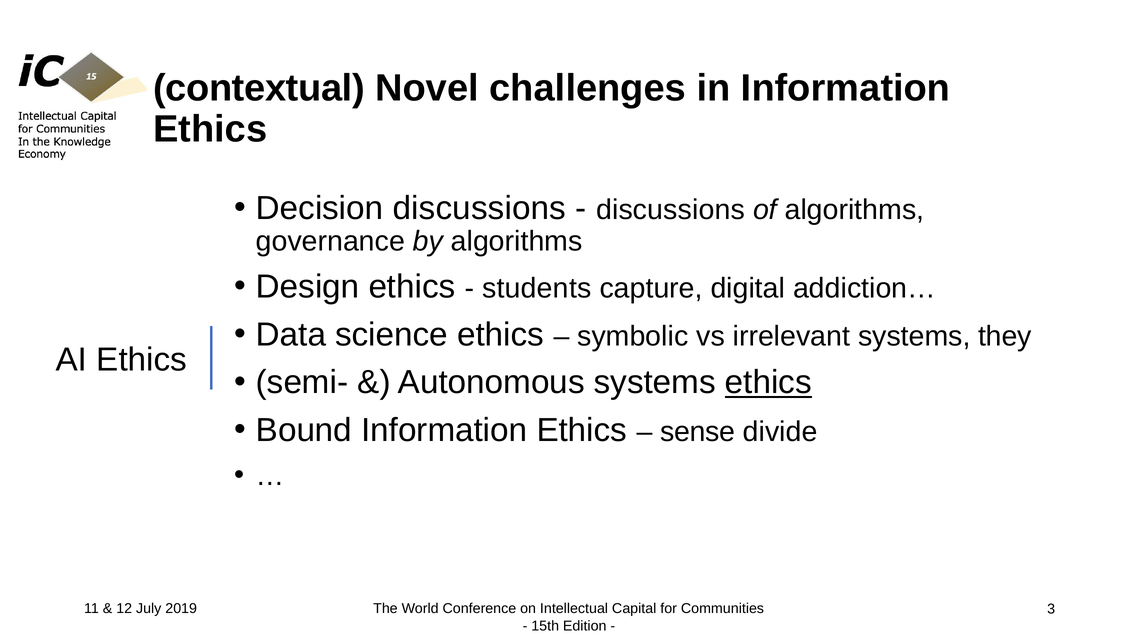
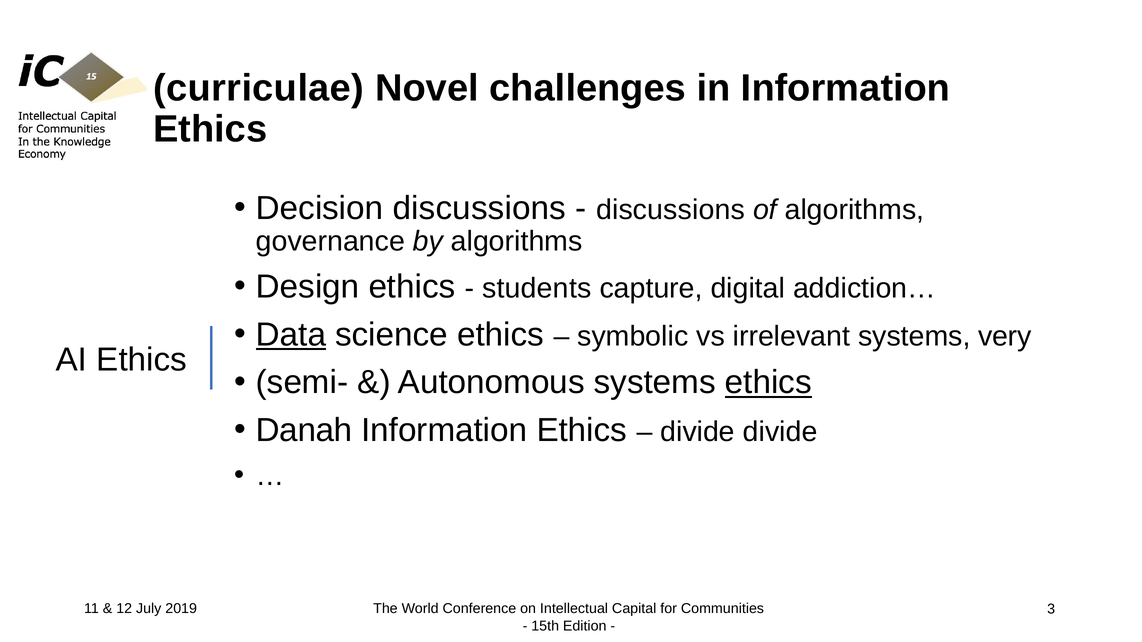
contextual: contextual -> curriculae (259, 88)
Data underline: none -> present (291, 335)
they: they -> very (1005, 336)
Bound: Bound -> Danah (304, 431)
sense: sense -> divide (698, 432)
